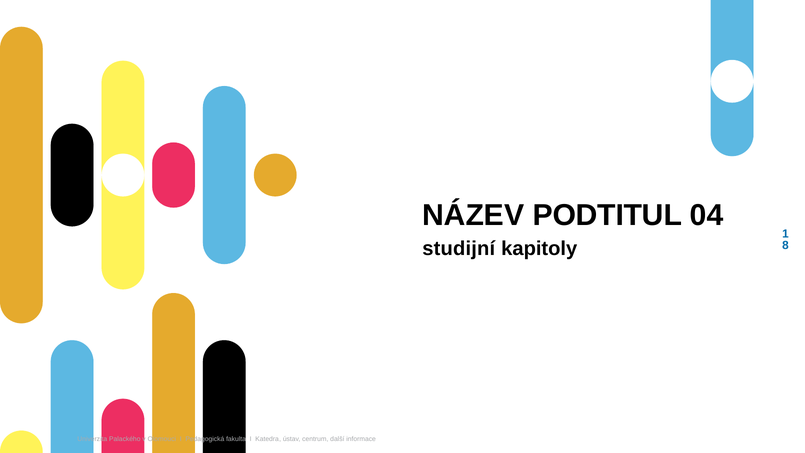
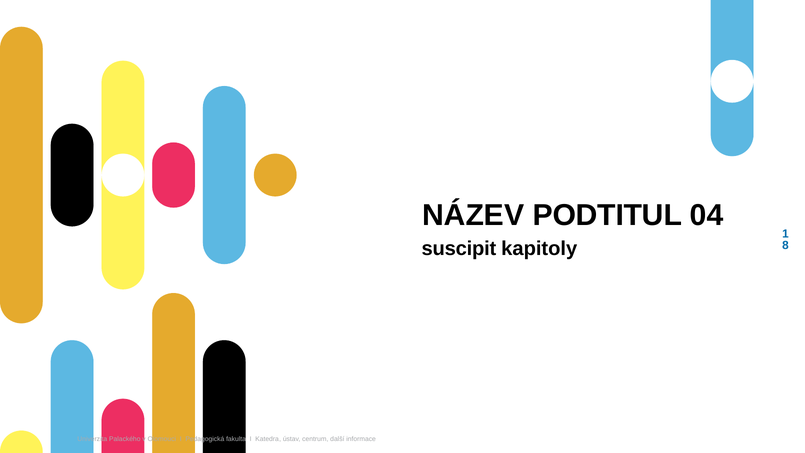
studijní: studijní -> suscipit (459, 248)
